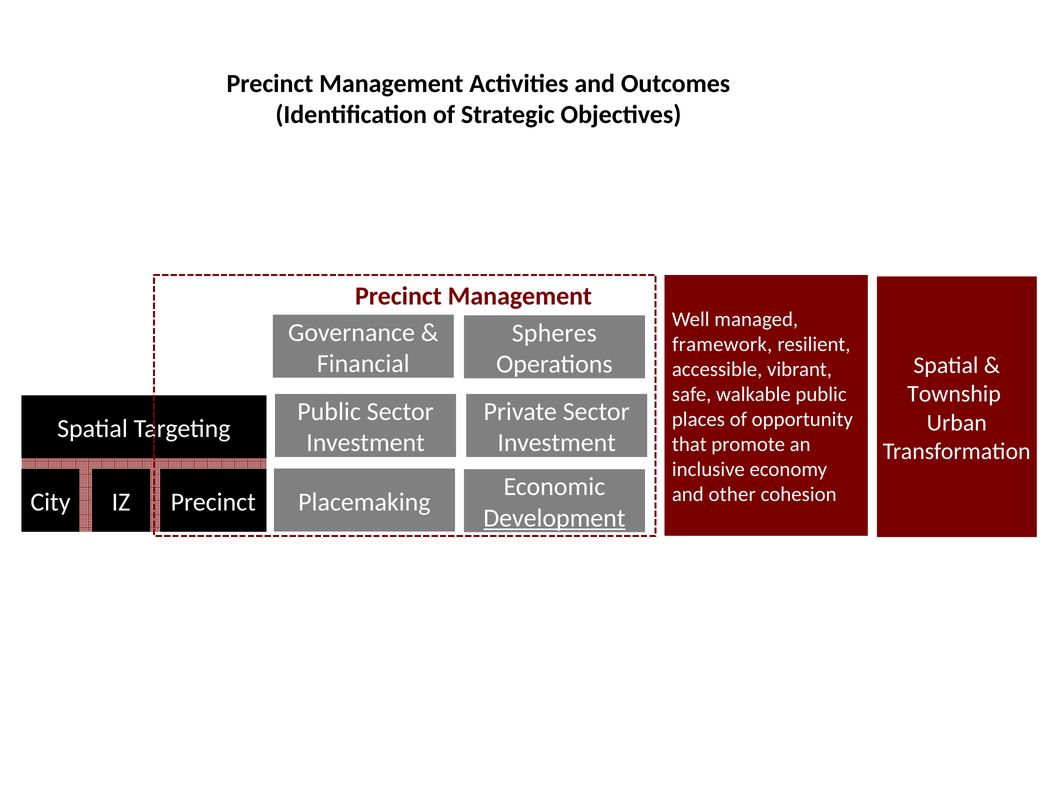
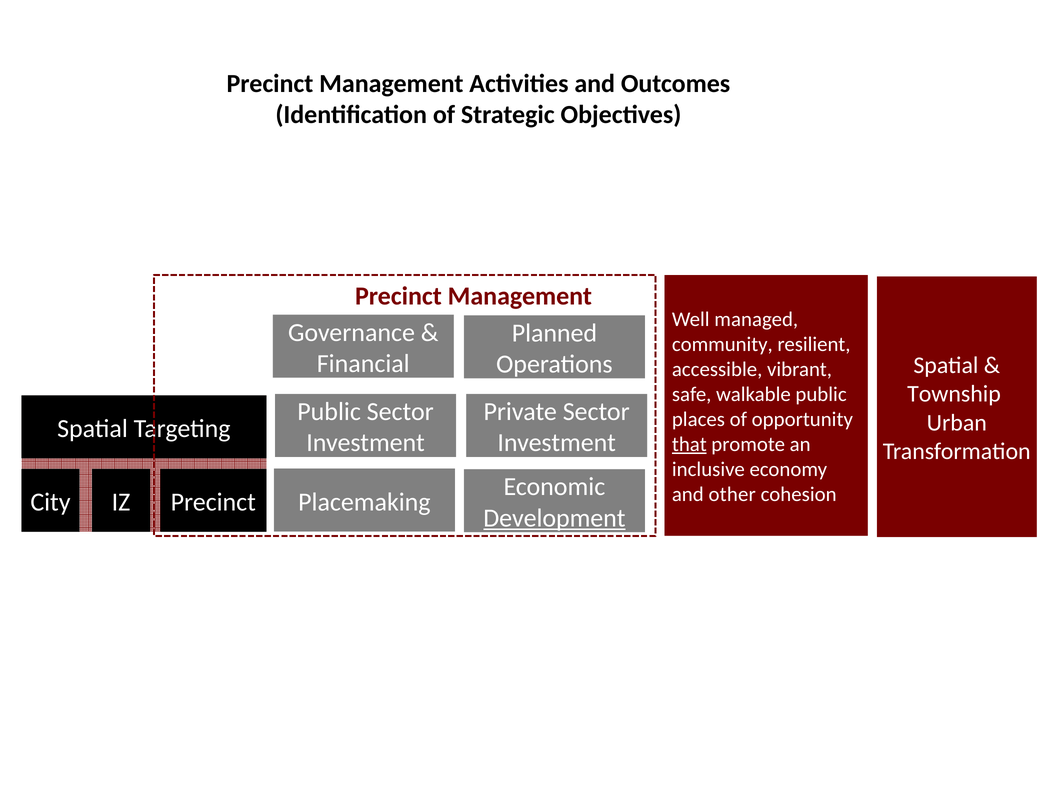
Spheres: Spheres -> Planned (554, 333)
framework: framework -> community (722, 344)
that underline: none -> present (689, 444)
